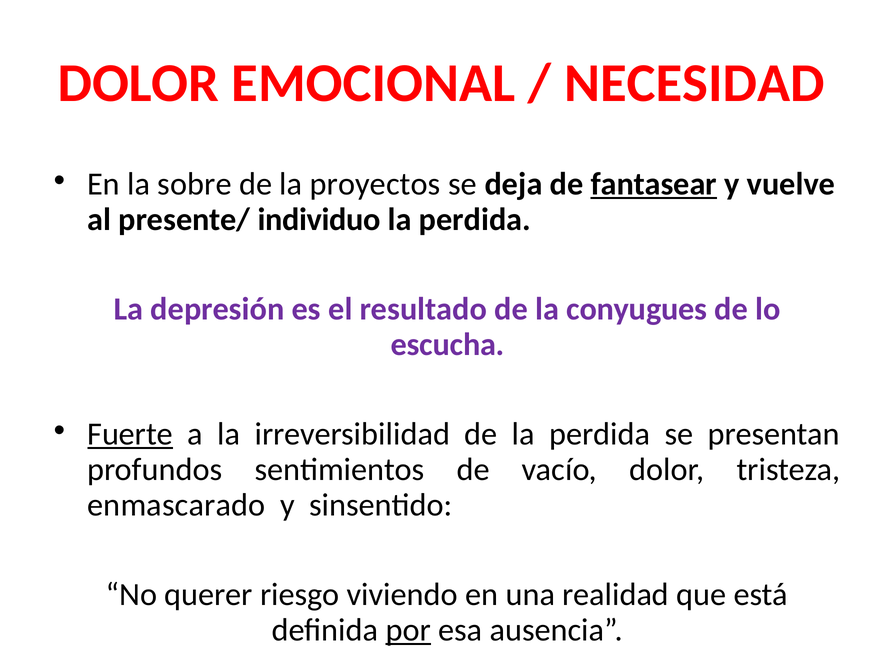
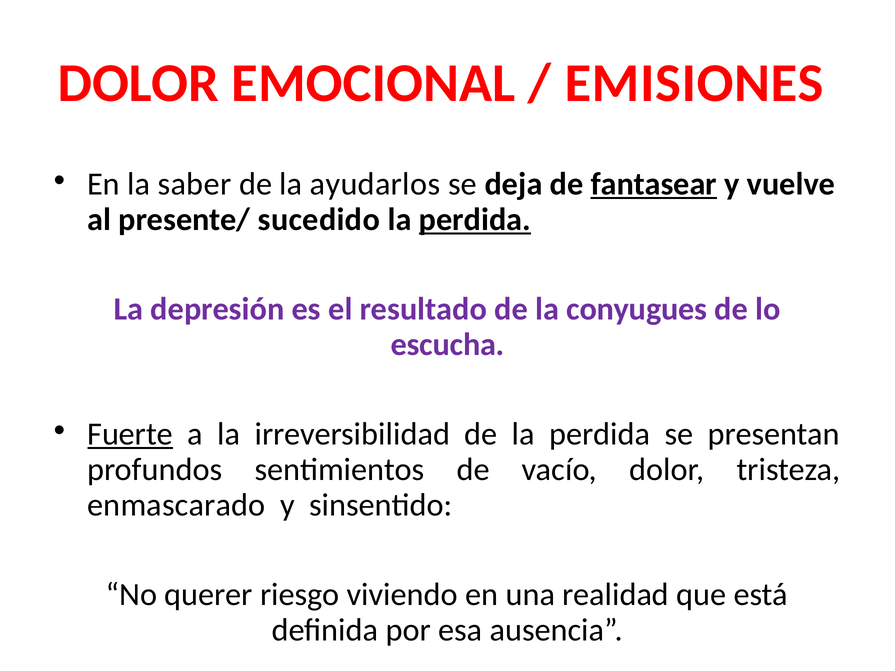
NECESIDAD: NECESIDAD -> EMISIONES (694, 83)
sobre: sobre -> saber (194, 184)
proyectos: proyectos -> ayudarlos (375, 184)
individuo: individuo -> sucedido (319, 220)
perdida underline: none -> present (475, 220)
por underline: present -> none (408, 630)
